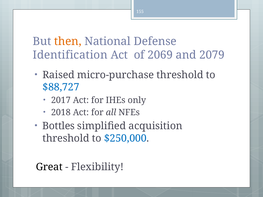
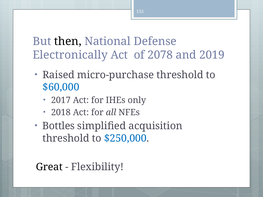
then colour: orange -> black (68, 42)
Identification: Identification -> Electronically (70, 55)
2069: 2069 -> 2078 (160, 55)
2079: 2079 -> 2019 (212, 55)
$88,727: $88,727 -> $60,000 (61, 87)
